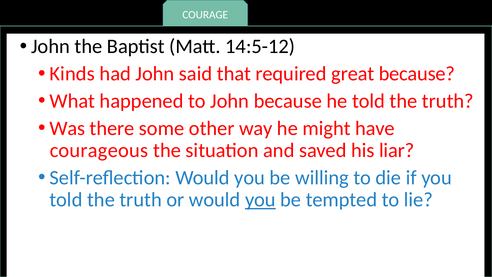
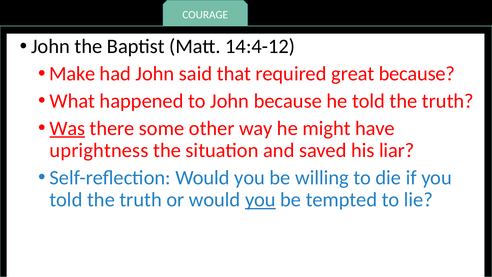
14:5-12: 14:5-12 -> 14:4-12 (260, 46)
Kinds: Kinds -> Make (72, 74)
Was underline: none -> present (67, 128)
courageous: courageous -> uprightness (99, 150)
